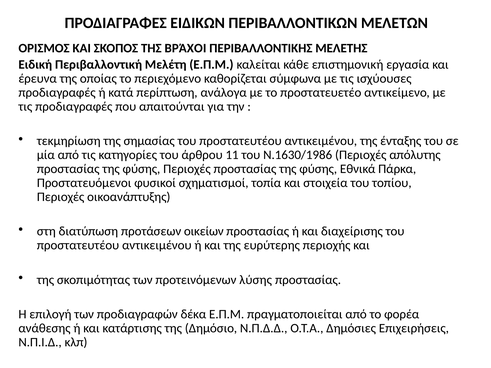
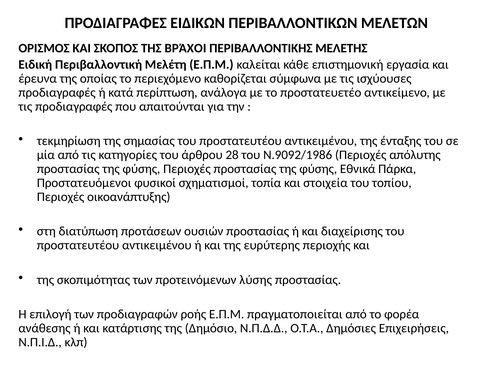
11: 11 -> 28 (232, 155)
Ν.1630/1986: Ν.1630/1986 -> Ν.9092/1986 (298, 155)
οικείων: οικείων -> ουσιών (204, 232)
δέκα: δέκα -> ροής (193, 314)
